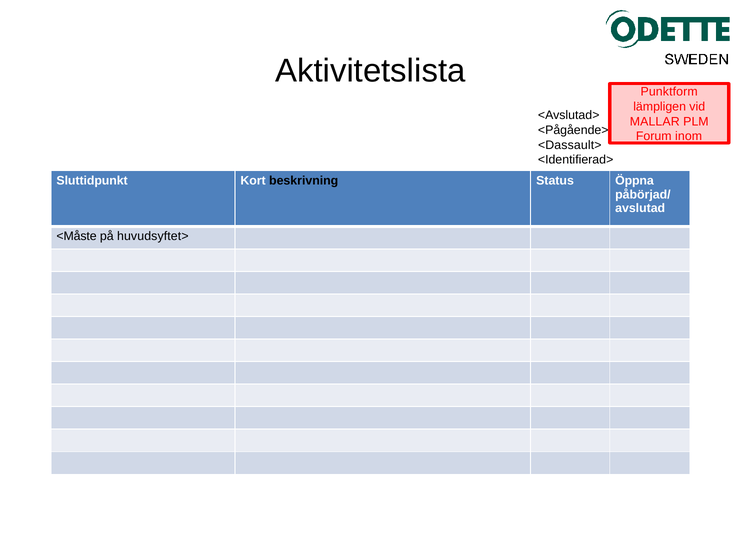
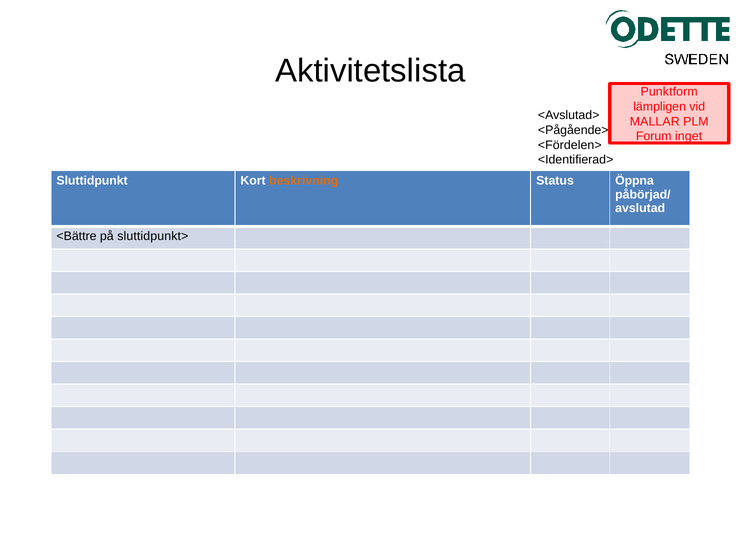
inom: inom -> inget (689, 136)
<Dassault>: <Dassault> -> <Fördelen> (570, 145)
beskrivning colour: black -> orange (304, 181)
<Måste: <Måste -> <Bättre (77, 236)
huvudsyftet>: huvudsyftet> -> sluttidpunkt> (153, 236)
